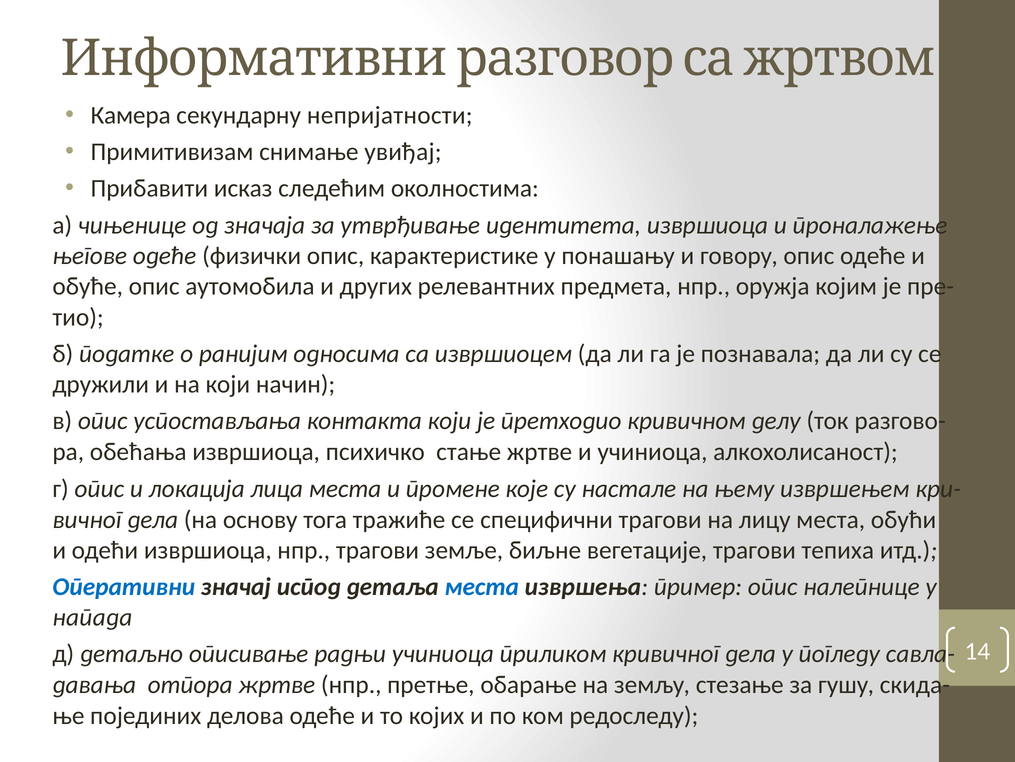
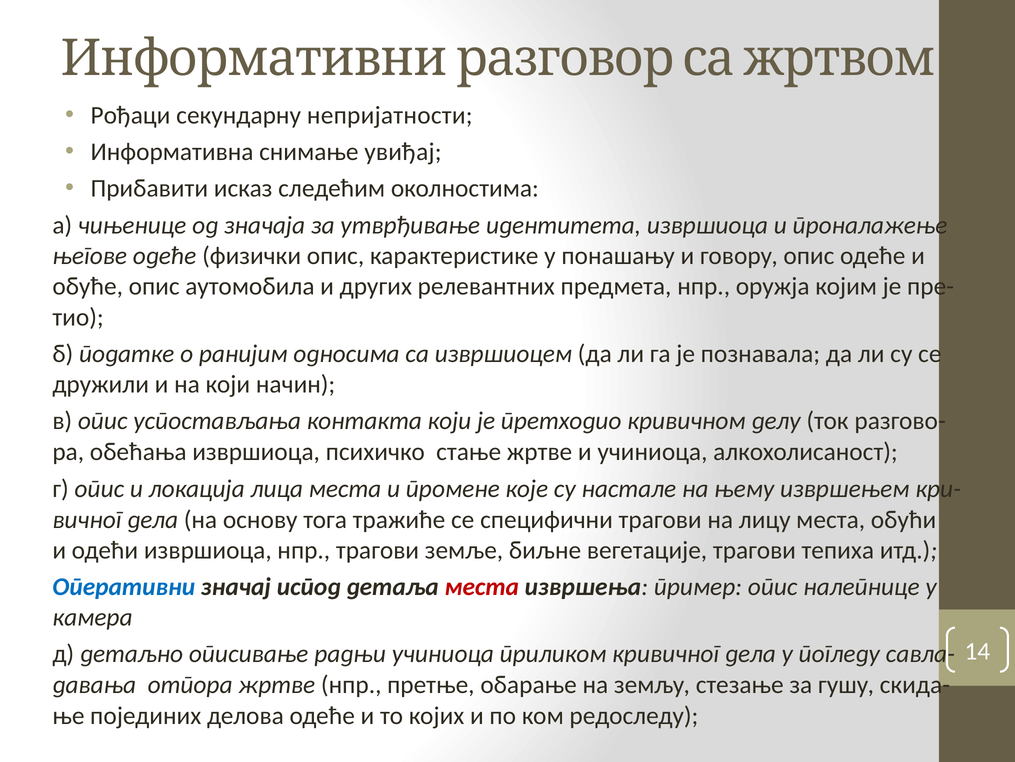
Камера: Камера -> Рођаци (130, 115)
Примитивизам: Примитивизам -> Информативна (172, 152)
места colour: blue -> red (482, 586)
напада: напада -> камера (93, 617)
